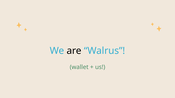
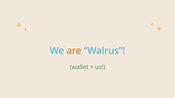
are colour: black -> orange (74, 51)
